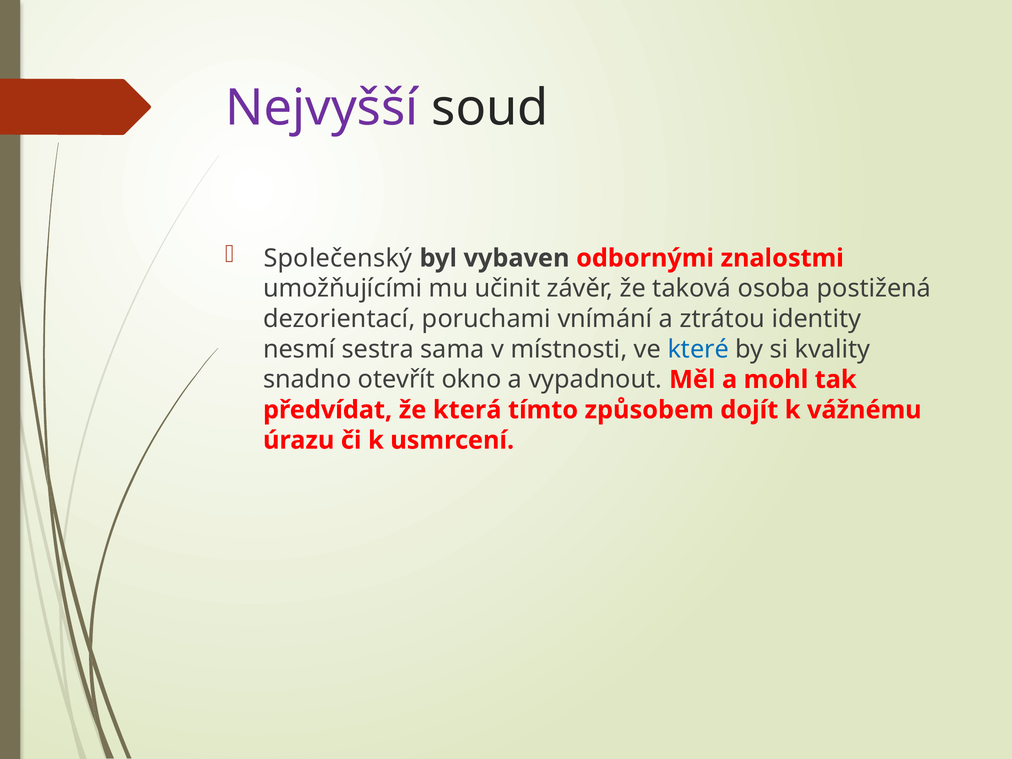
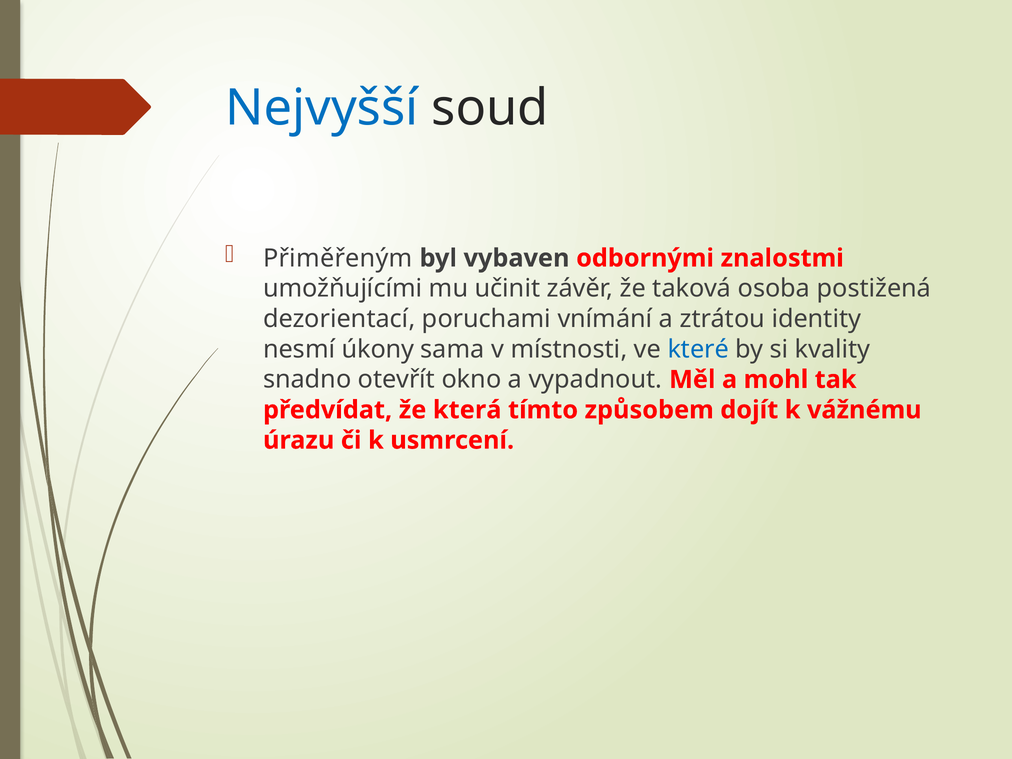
Nejvyšší colour: purple -> blue (322, 108)
Společenský: Společenský -> Přiměřeným (338, 258)
sestra: sestra -> úkony (378, 349)
